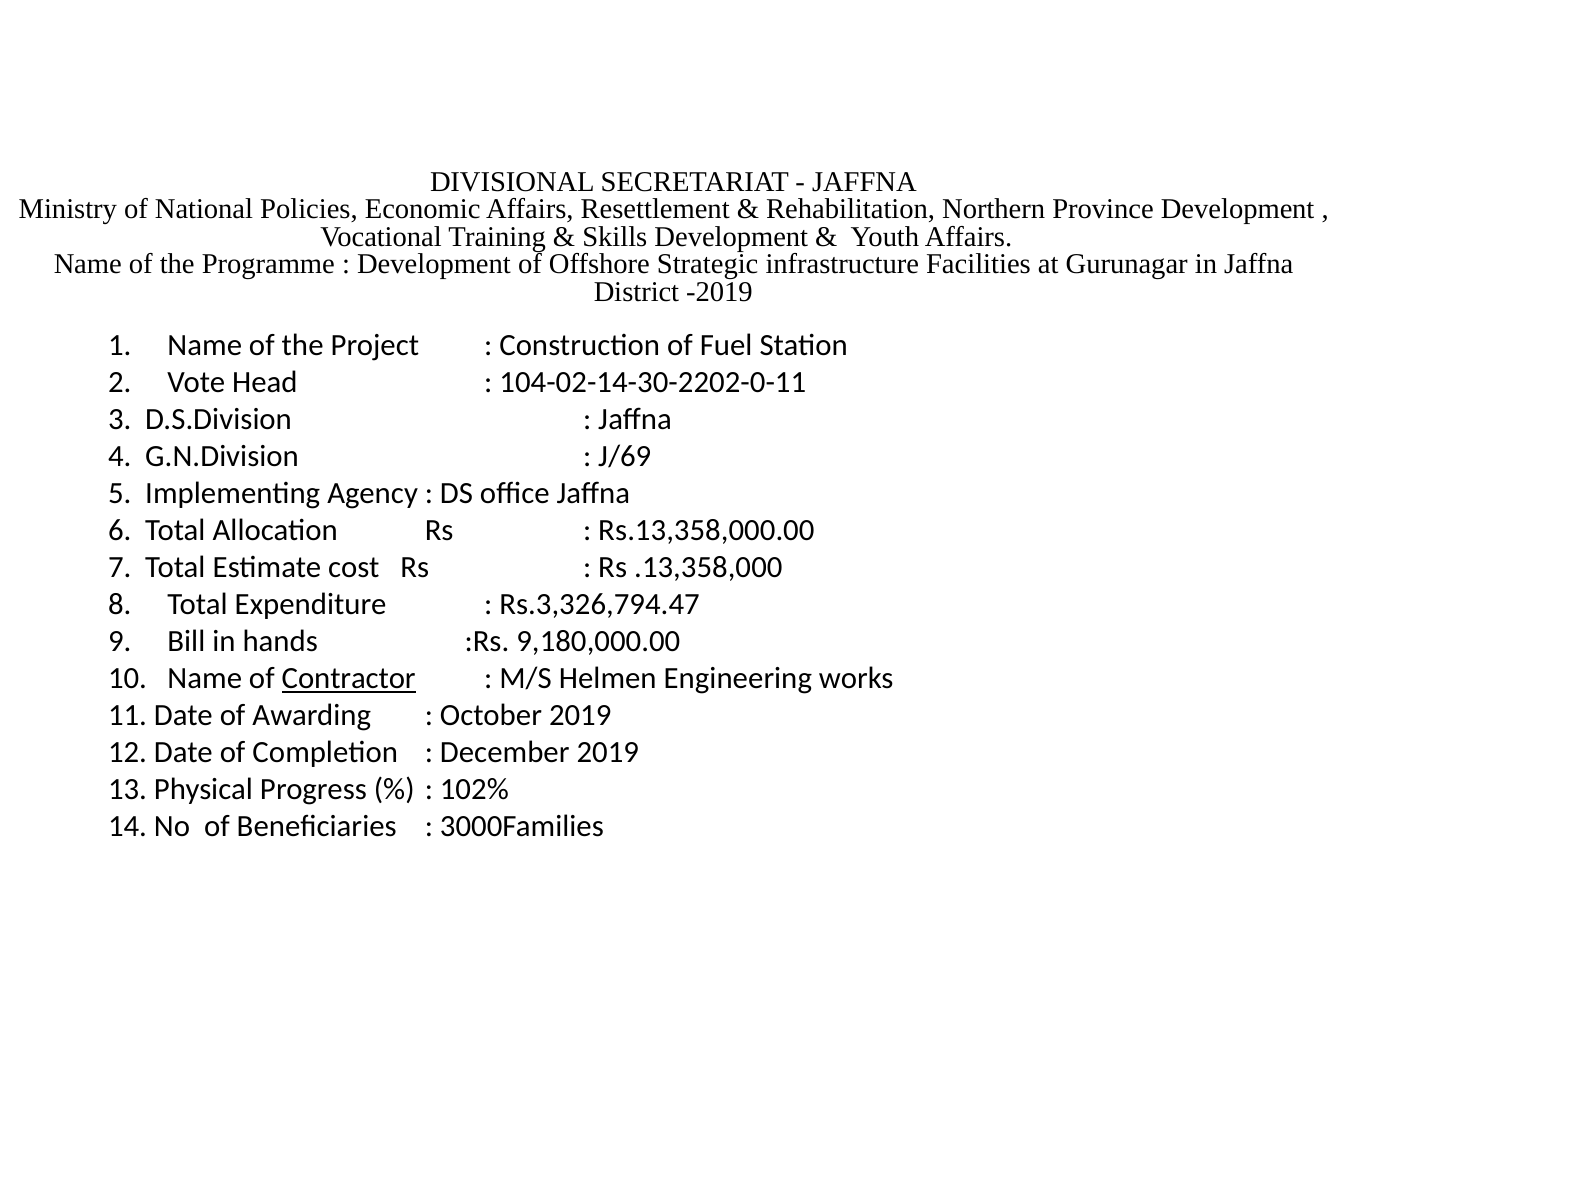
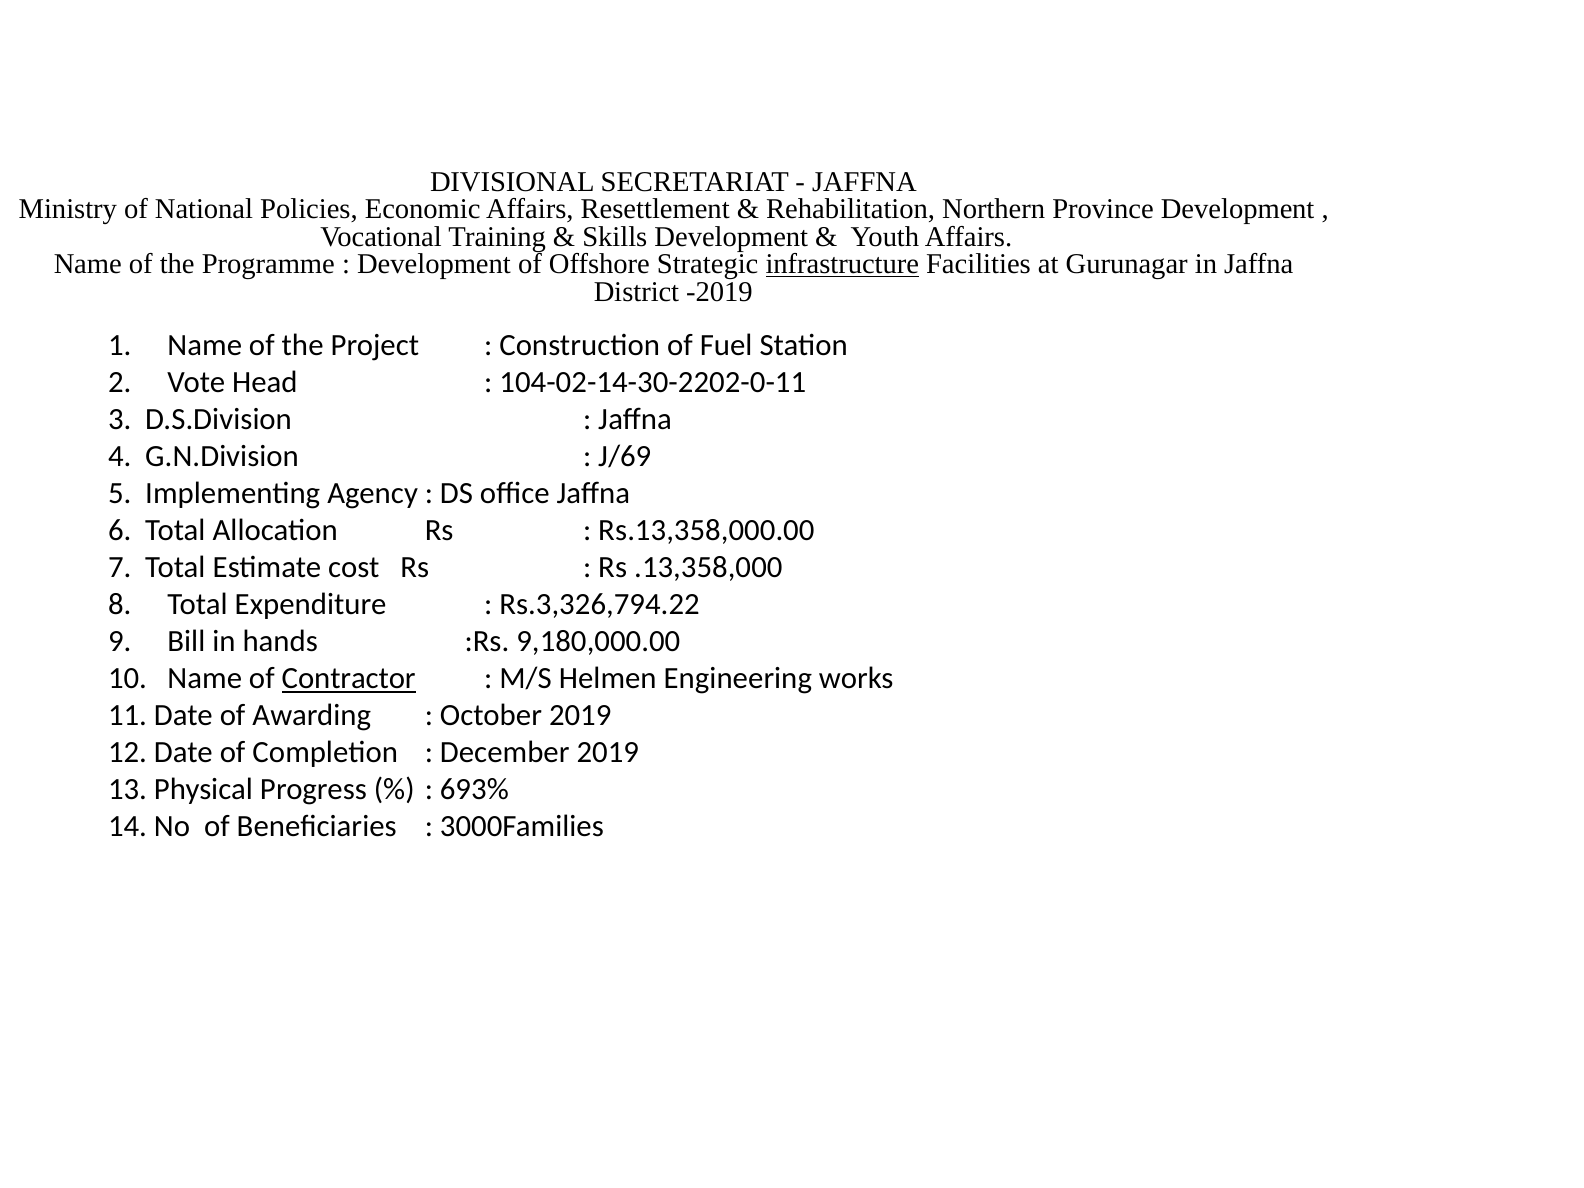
infrastructure underline: none -> present (842, 264)
Rs.3,326,794.47: Rs.3,326,794.47 -> Rs.3,326,794.22 (600, 605)
102%: 102% -> 693% (474, 789)
